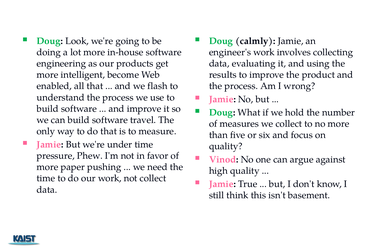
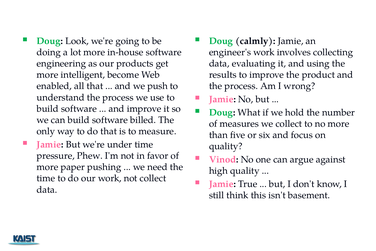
flash: flash -> push (157, 86)
travel: travel -> billed (143, 120)
